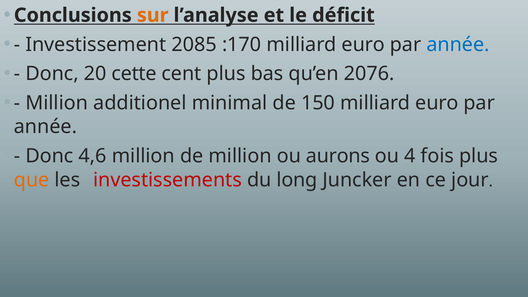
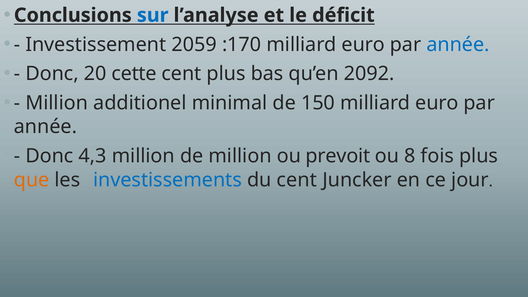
sur colour: orange -> blue (153, 15)
2085: 2085 -> 2059 (194, 45)
2076: 2076 -> 2092 (369, 74)
4,6: 4,6 -> 4,3 (93, 156)
aurons: aurons -> prevoit (338, 156)
4: 4 -> 8 (410, 156)
investissements colour: red -> blue (168, 180)
du long: long -> cent (297, 180)
